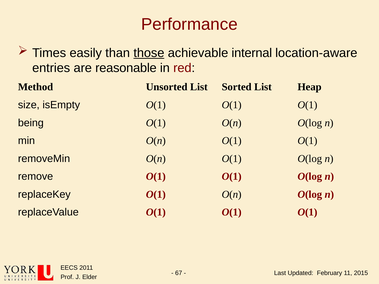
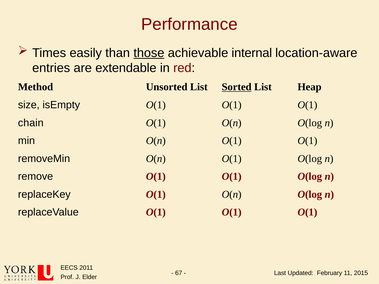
reasonable: reasonable -> extendable (126, 68)
Sorted underline: none -> present (237, 87)
being: being -> chain (31, 123)
